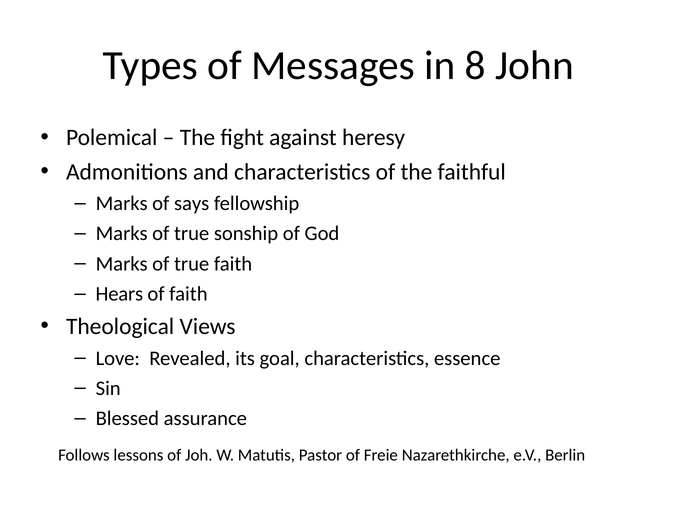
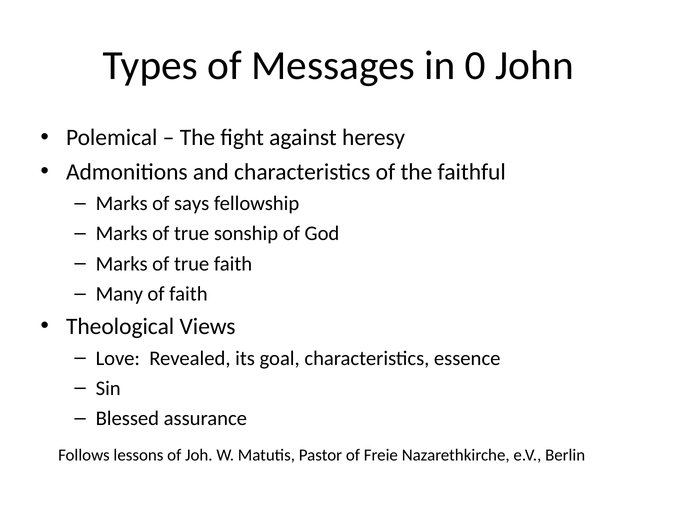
8: 8 -> 0 (475, 66)
Hears: Hears -> Many (119, 294)
